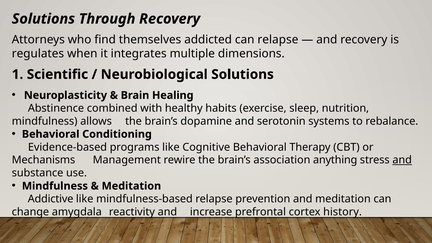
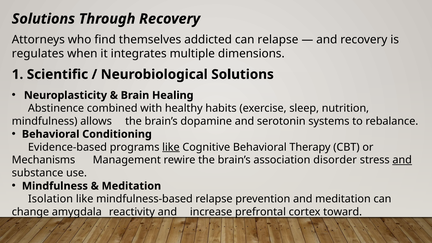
like underline: none -> present (171, 147)
anything: anything -> disorder (335, 160)
Addictive: Addictive -> Isolation (51, 199)
history: history -> toward (343, 212)
